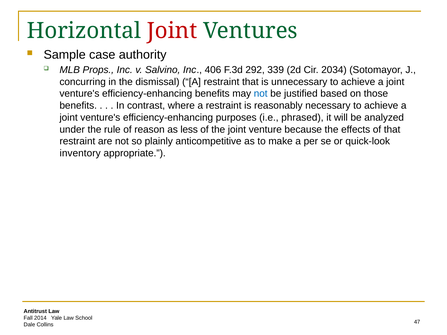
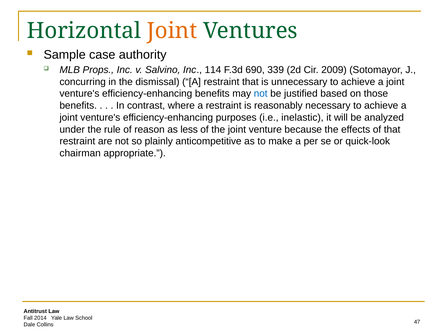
Joint colour: red -> orange (172, 31)
406: 406 -> 114 (213, 70)
292: 292 -> 690 (255, 70)
2034: 2034 -> 2009 (334, 70)
phrased: phrased -> inelastic (302, 118)
inventory: inventory -> chairman (80, 153)
